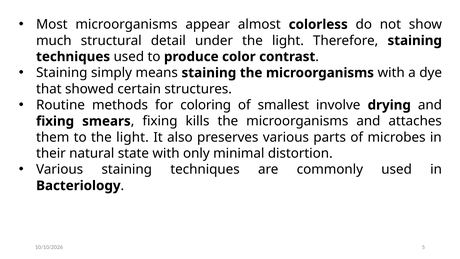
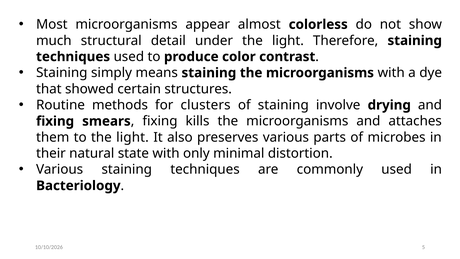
coloring: coloring -> clusters (206, 105)
of smallest: smallest -> staining (283, 105)
